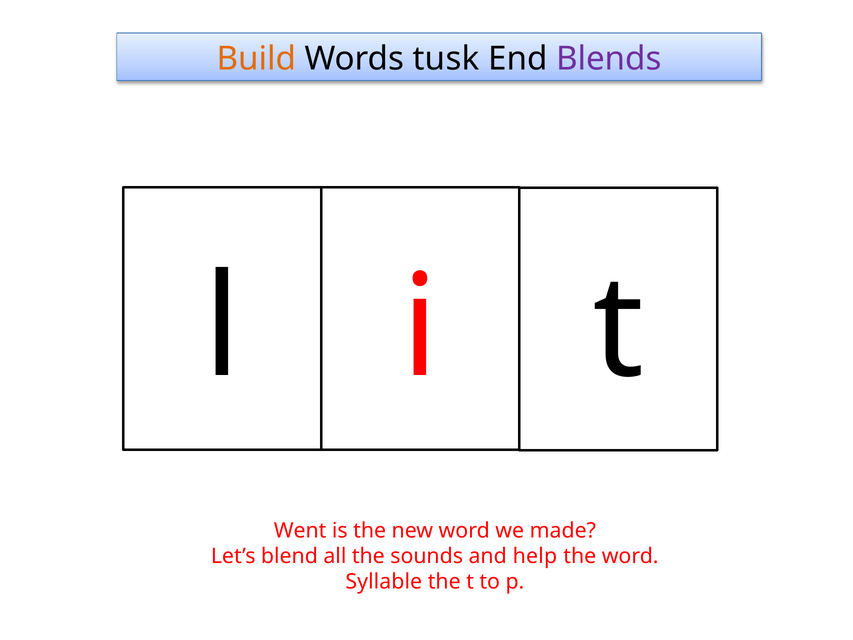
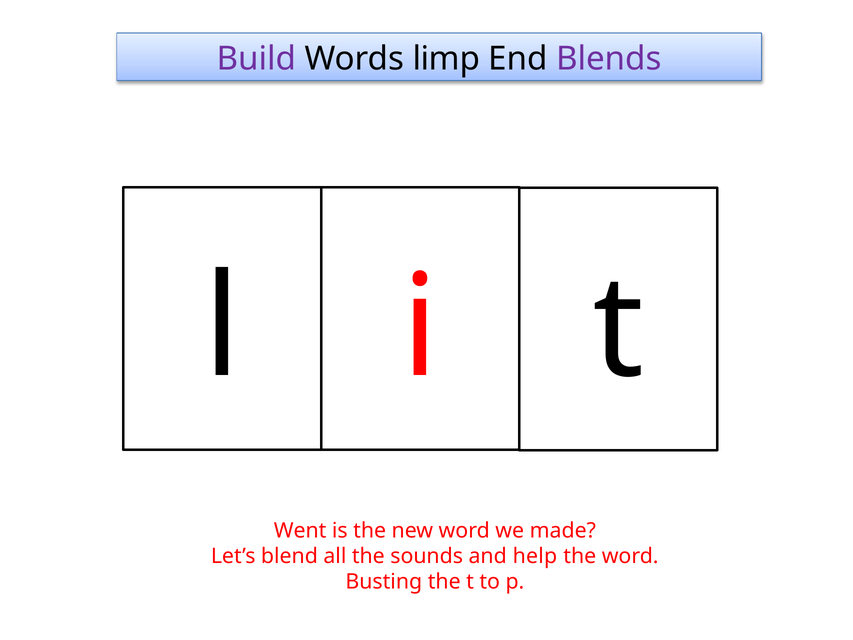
Build colour: orange -> purple (256, 59)
tusk: tusk -> limp (446, 59)
Syllable: Syllable -> Busting (384, 582)
